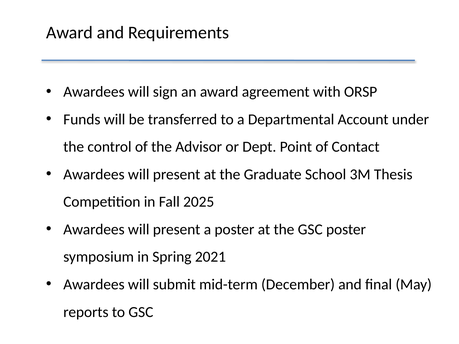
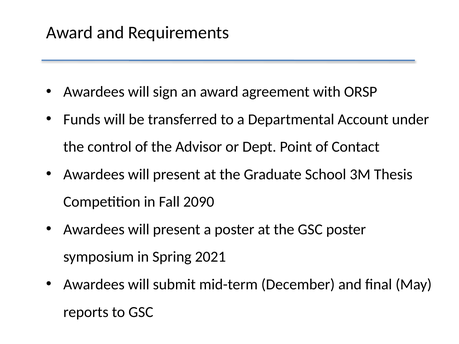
2025: 2025 -> 2090 (199, 202)
